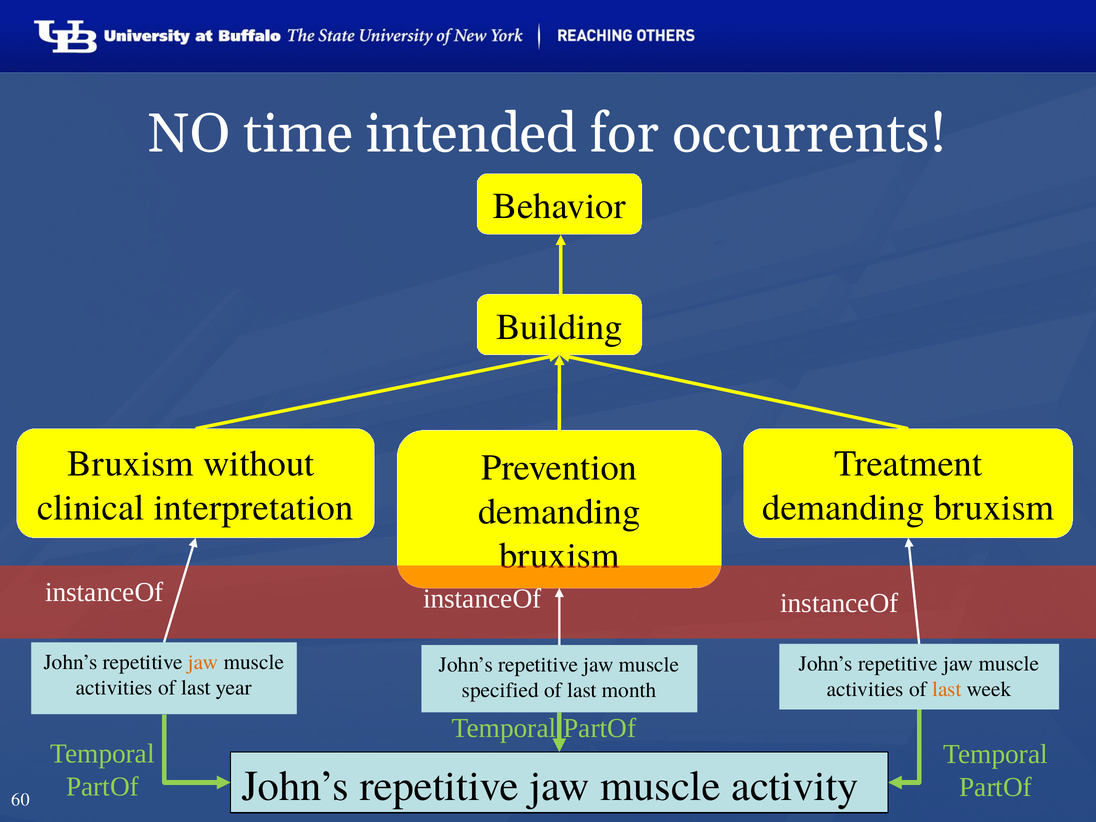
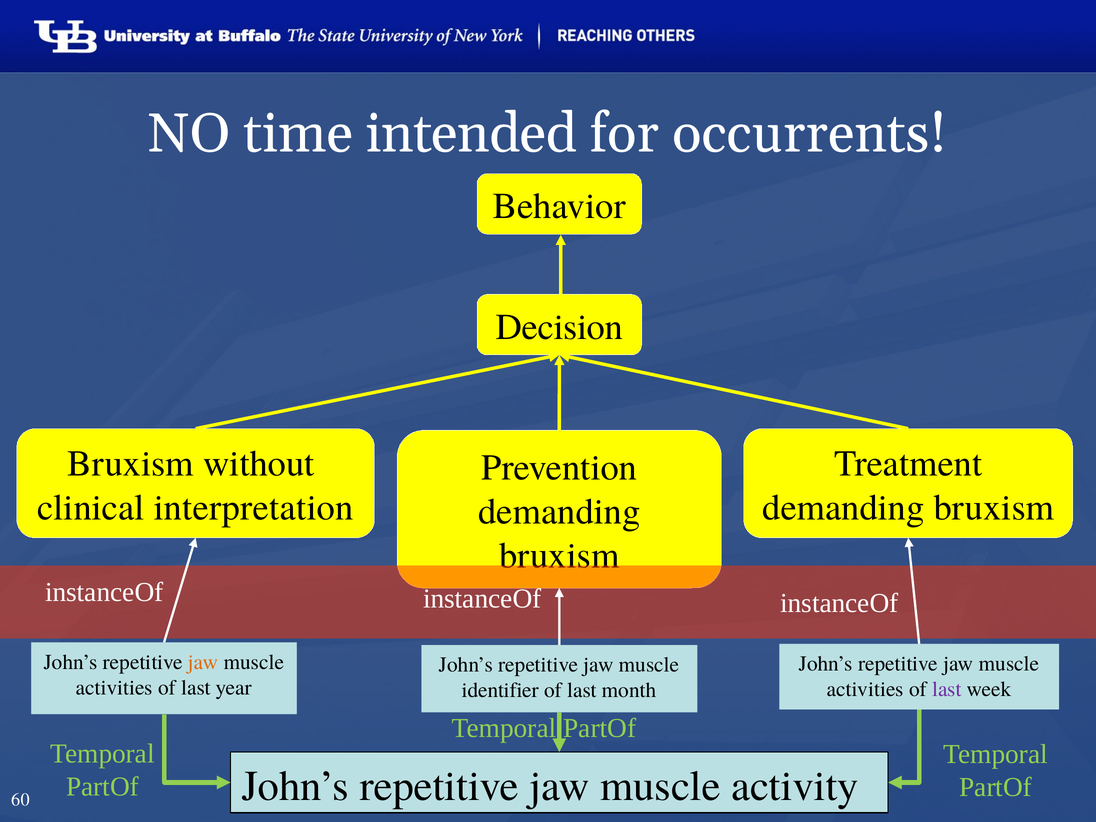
Building: Building -> Decision (559, 327)
last colour: orange -> purple (947, 689)
specified: specified -> identifier (500, 690)
